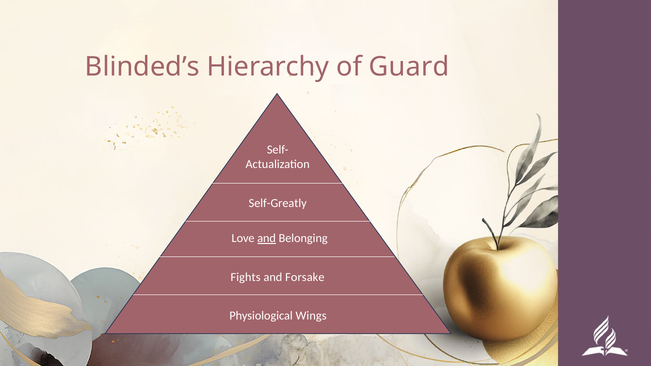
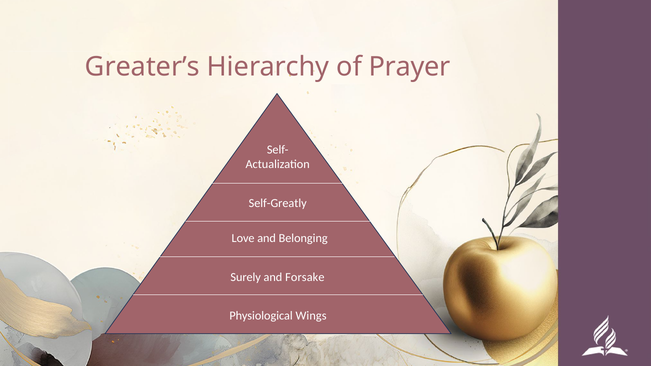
Blinded’s: Blinded’s -> Greater’s (142, 67)
Guard: Guard -> Prayer (409, 67)
and underline: present -> none (267, 238)
Fights: Fights -> Surely (246, 278)
